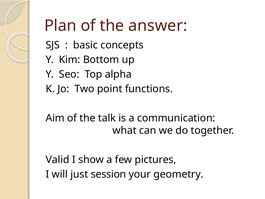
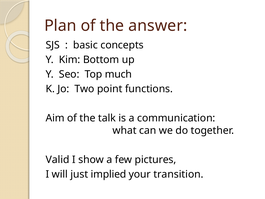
alpha: alpha -> much (118, 74)
session: session -> implied (109, 174)
geometry: geometry -> transition (178, 174)
